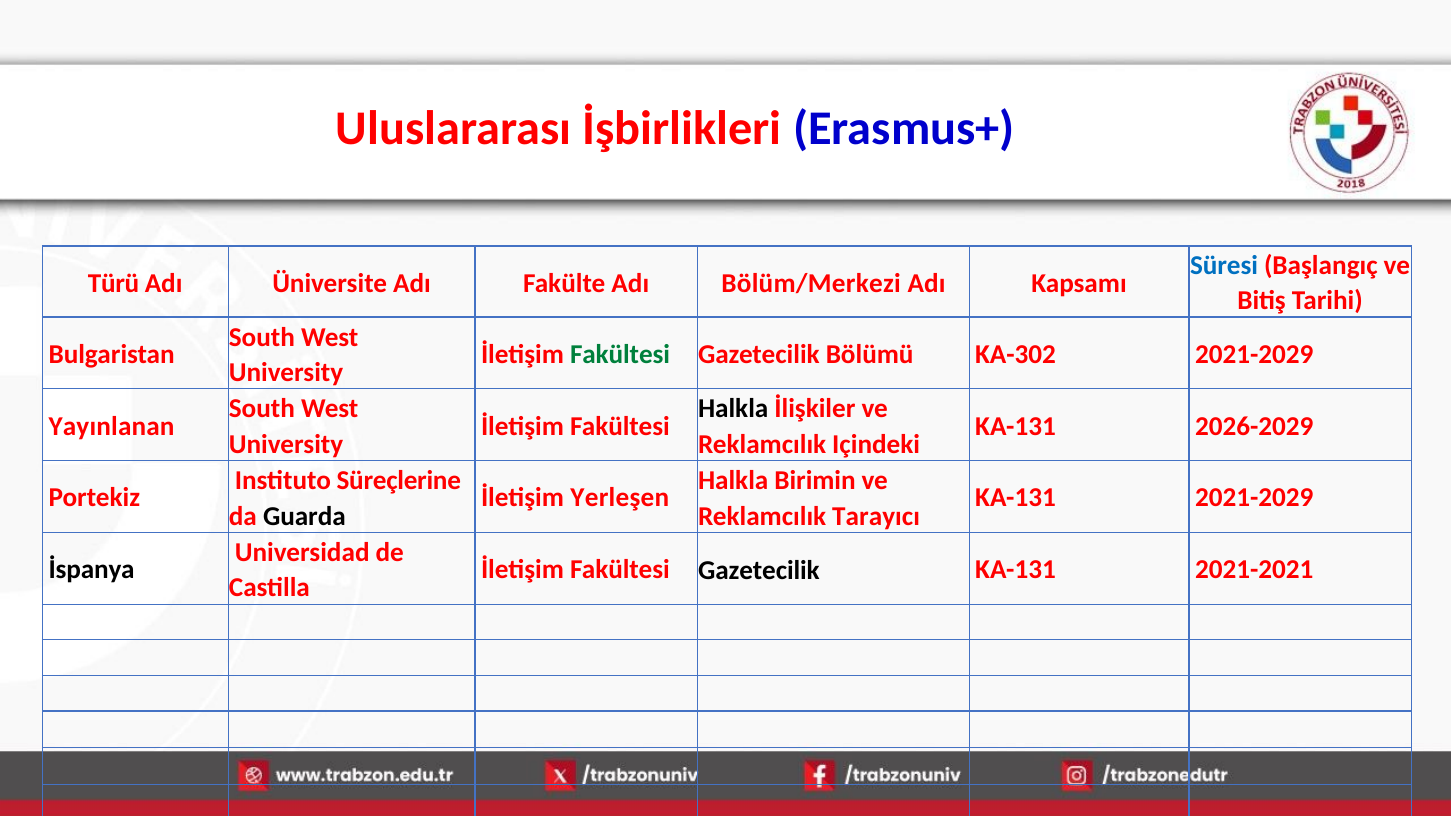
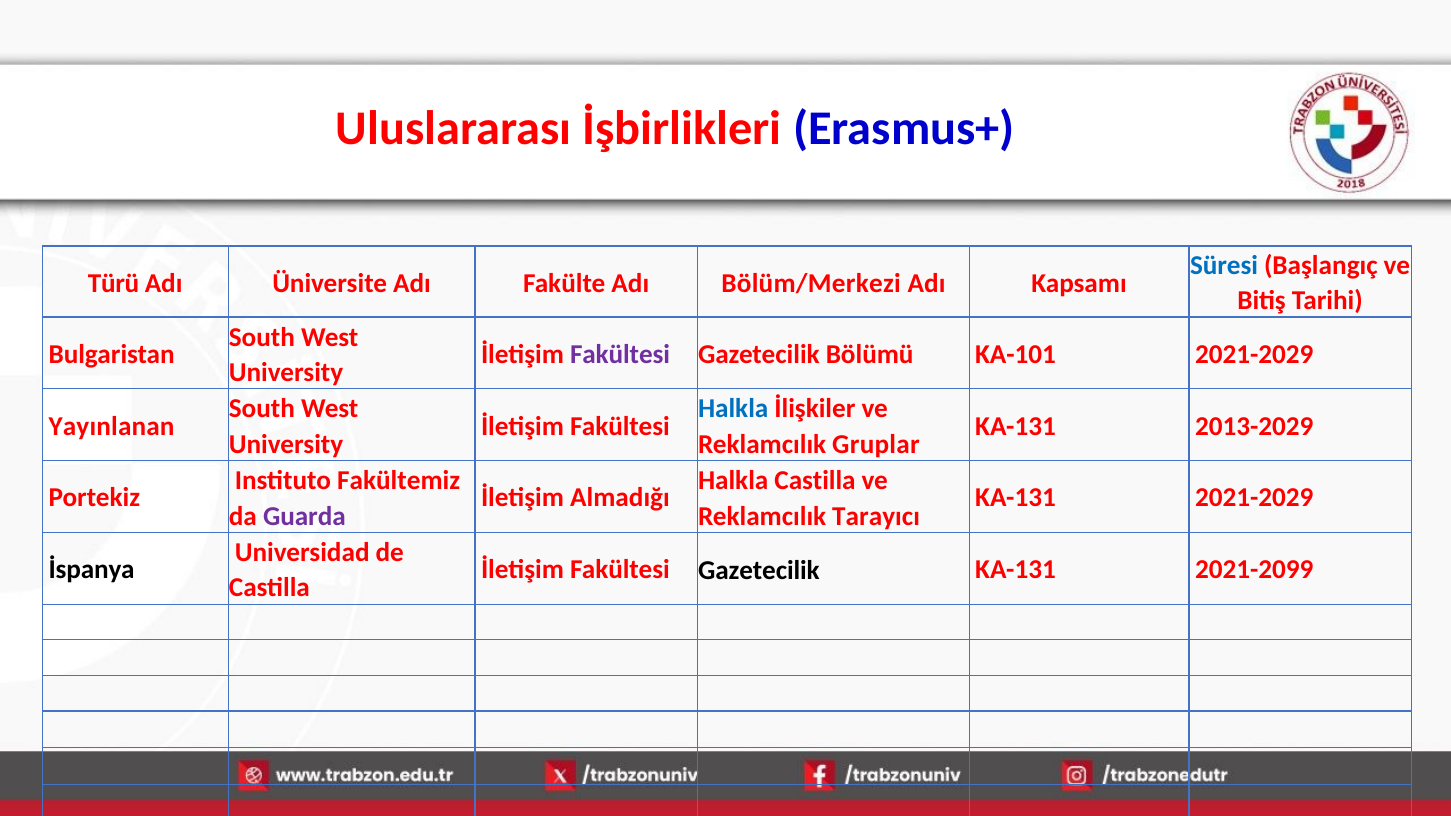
Fakültesi colour: green -> purple (620, 355)
KA-302: KA-302 -> KA-101 (1016, 355)
Halkla colour: black -> blue (733, 409)
2026-2029: 2026-2029 -> 2013-2029 (1254, 426)
Içindeki: Içindeki -> Gruplar (876, 444)
Süreçlerine: Süreçlerine -> Fakültemiz (399, 481)
Halkla Birimin: Birimin -> Castilla (815, 481)
Yerleşen: Yerleşen -> Almadığı (620, 498)
Guarda colour: black -> purple (304, 516)
2021-2021: 2021-2021 -> 2021-2099 (1254, 570)
